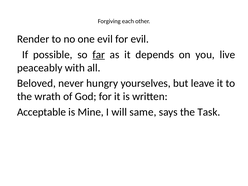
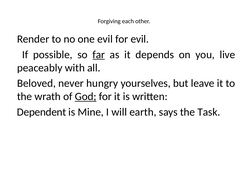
God underline: none -> present (86, 97)
Acceptable: Acceptable -> Dependent (42, 112)
same: same -> earth (143, 112)
